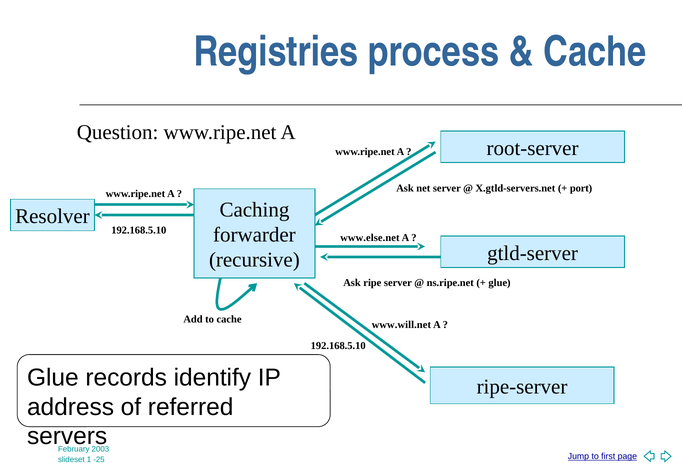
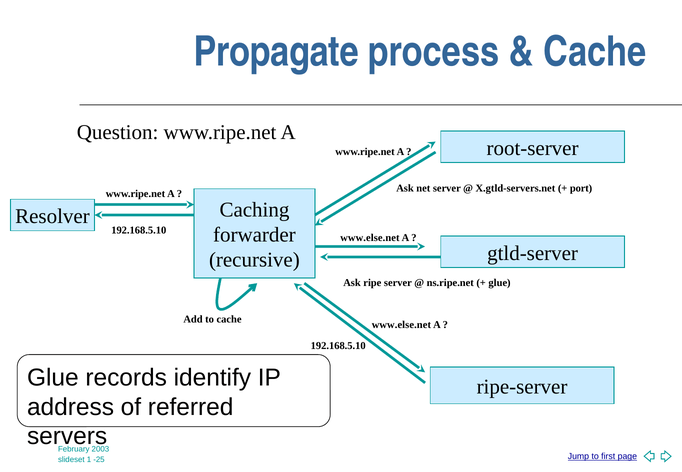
Registries: Registries -> Propagate (276, 52)
www.will.net: www.will.net -> www.else.net (401, 325)
